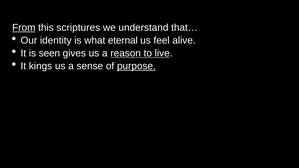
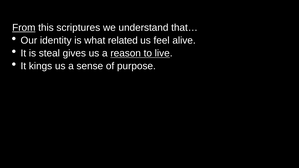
eternal: eternal -> related (123, 40)
seen: seen -> steal (49, 53)
purpose underline: present -> none (136, 66)
